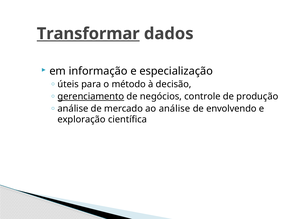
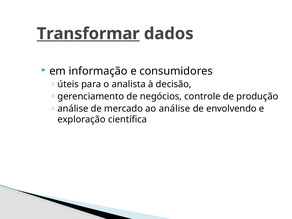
especialização: especialização -> consumidores (176, 71)
método: método -> analista (129, 84)
gerenciamento underline: present -> none (91, 96)
